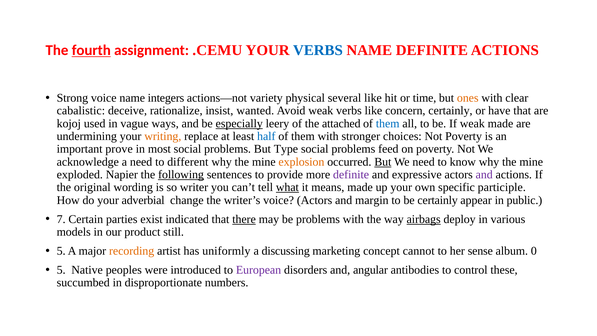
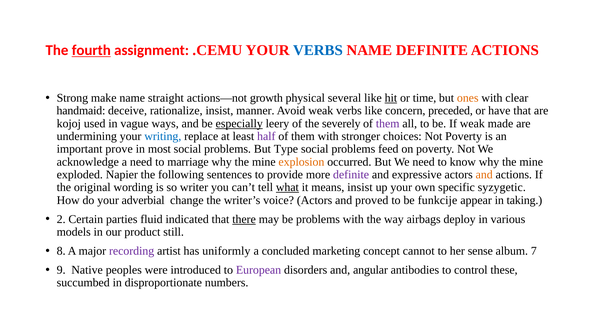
Strong voice: voice -> make (104, 98)
integers: integers -> straight (166, 98)
variety: variety -> growth (266, 98)
hit underline: none -> present (391, 98)
cabalistic: cabalistic -> handmaid (81, 111)
wanted: wanted -> manner (255, 111)
concern certainly: certainly -> preceded (451, 111)
attached: attached -> severely (341, 123)
them colour: blue -> purple (388, 123)
writing colour: orange -> blue (163, 136)
half colour: blue -> purple (266, 136)
different: different -> marriage (188, 162)
But underline: present -> none (383, 162)
following underline: present -> none (181, 175)
and colour: purple -> orange (484, 175)
means made: made -> insist (360, 187)
participle: participle -> syzygetic (502, 187)
margin: margin -> proved (372, 200)
be certainly: certainly -> funkcije (438, 200)
public: public -> taking (524, 200)
7: 7 -> 2 (61, 219)
exist: exist -> fluid (152, 219)
airbags underline: present -> none (424, 219)
5: 5 -> 8 (61, 251)
recording colour: orange -> purple (132, 251)
discussing: discussing -> concluded (286, 251)
0: 0 -> 7 (534, 251)
5: 5 -> 9 (61, 270)
